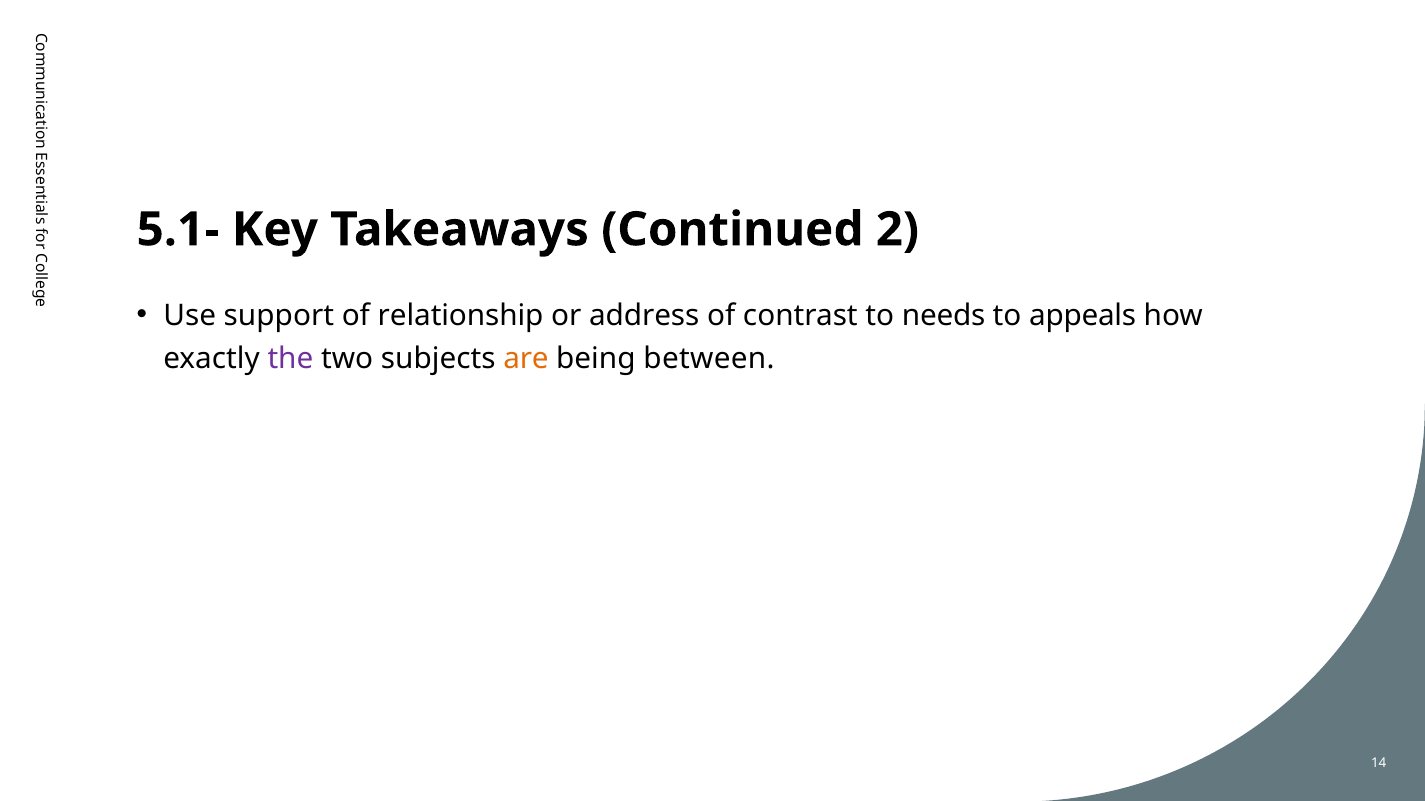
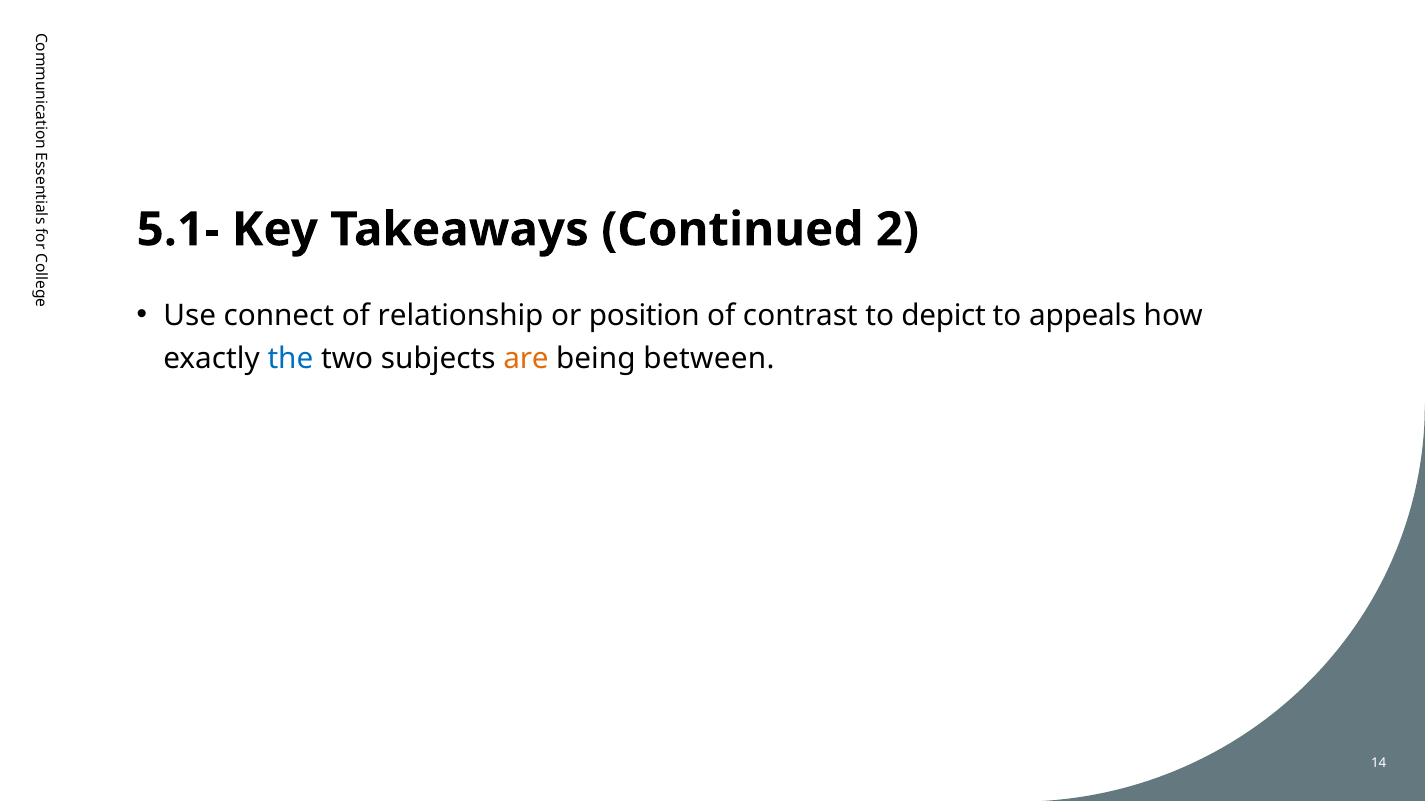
support: support -> connect (279, 316)
address: address -> position (644, 316)
needs: needs -> depict (944, 316)
the colour: purple -> blue (290, 359)
